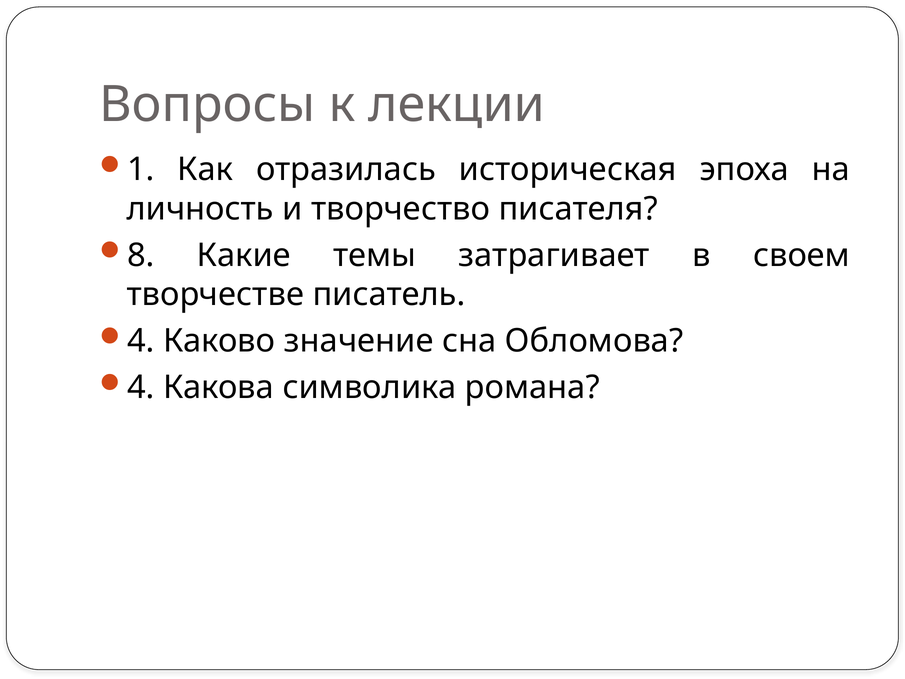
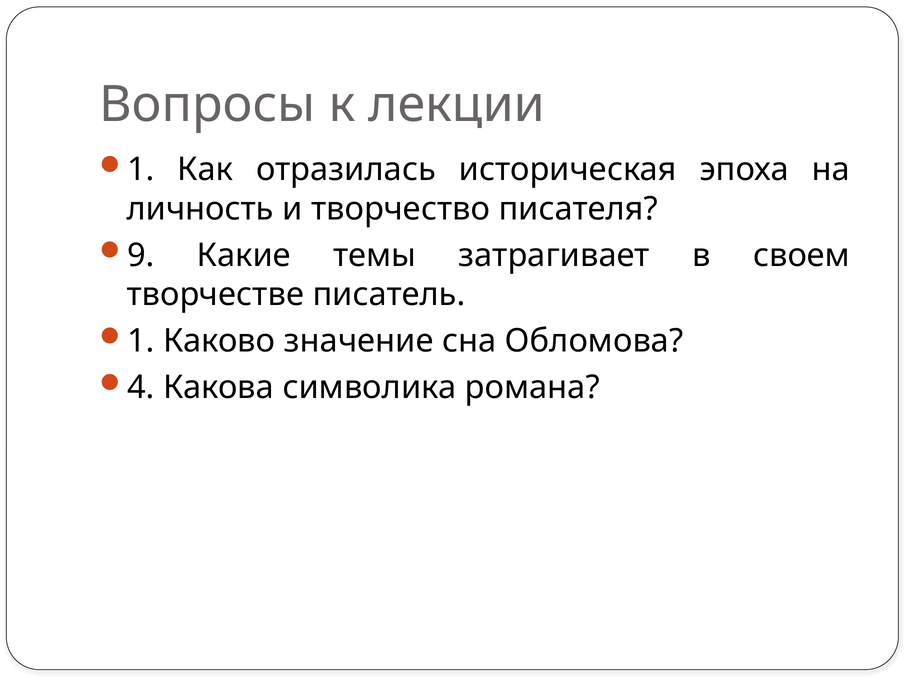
8: 8 -> 9 (141, 255)
4: 4 -> 1 (141, 341)
